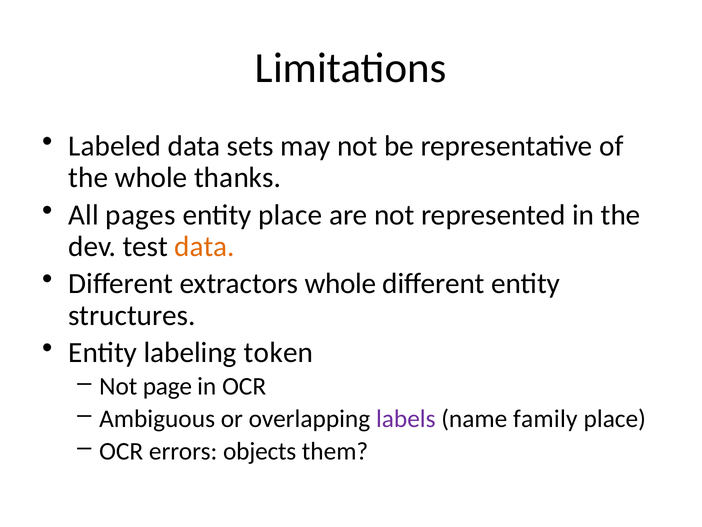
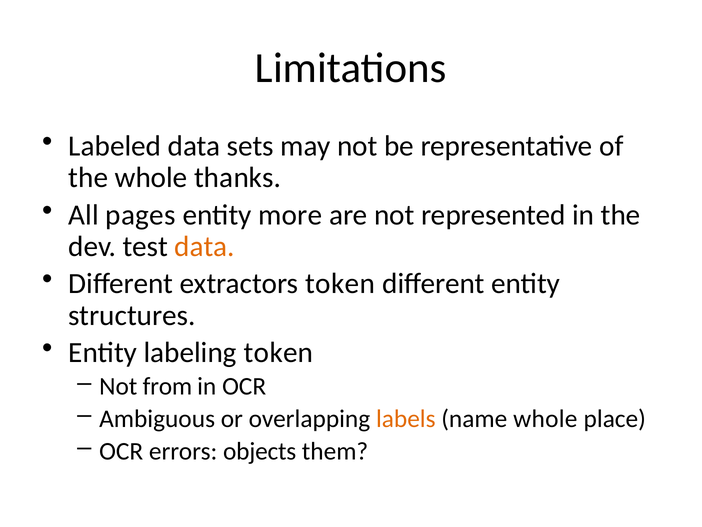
entity place: place -> more (290, 215)
extractors whole: whole -> token (340, 284)
page: page -> from (167, 386)
labels colour: purple -> orange (406, 419)
name family: family -> whole (545, 419)
